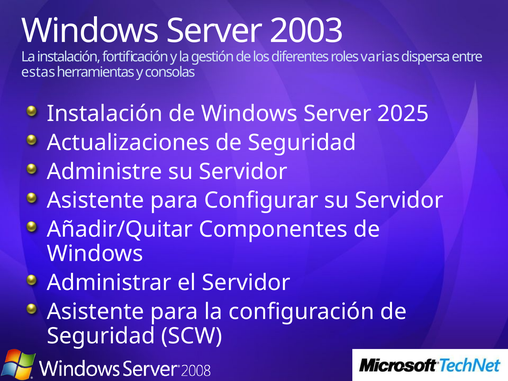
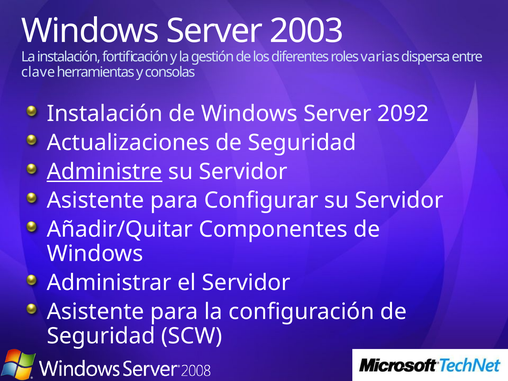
estas: estas -> clave (38, 72)
2025: 2025 -> 2092 (403, 114)
Administre underline: none -> present (105, 172)
